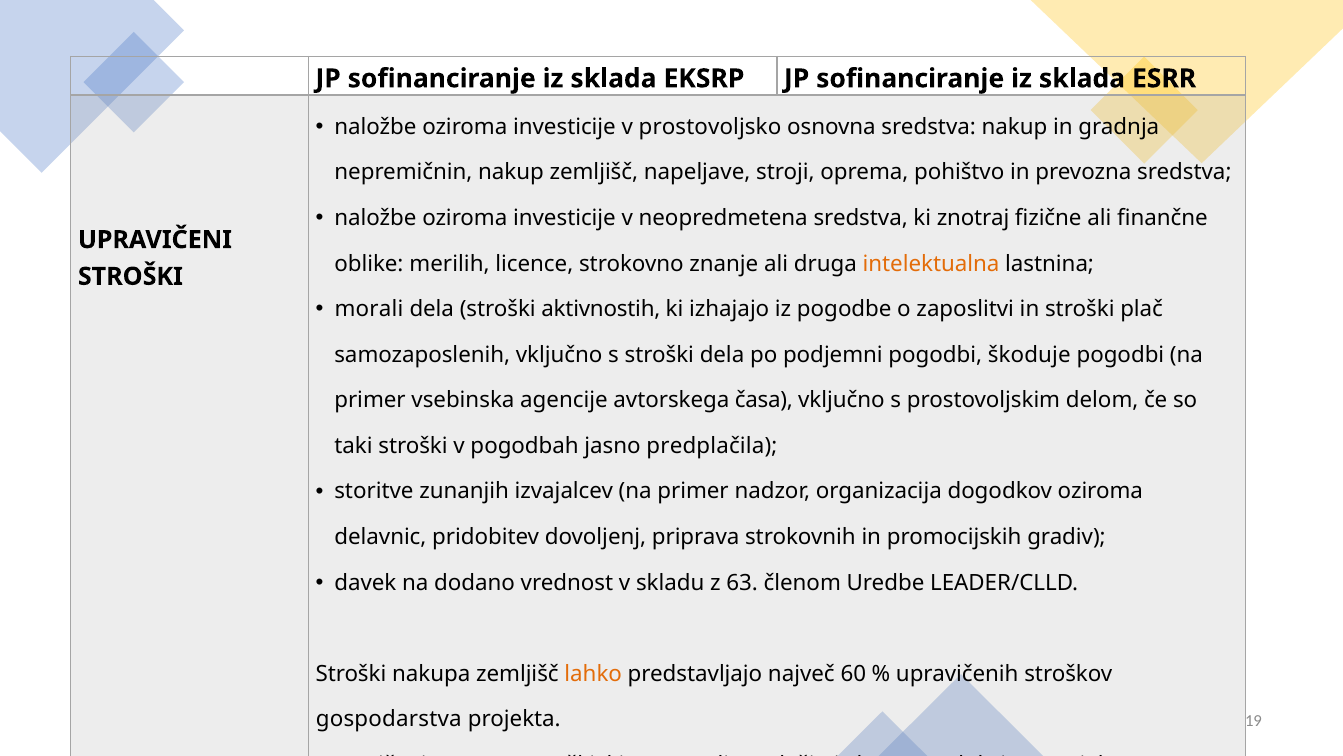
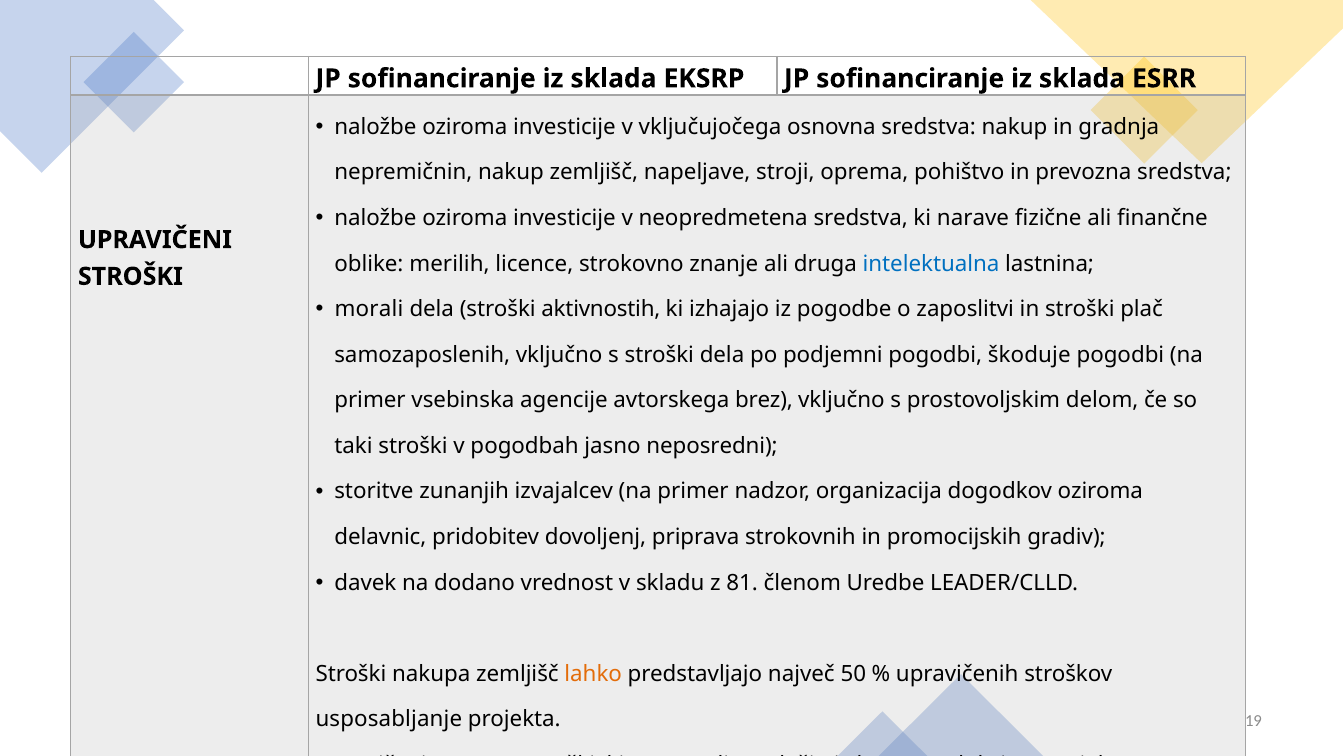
prostovoljsko: prostovoljsko -> vključujočega (710, 127)
znotraj: znotraj -> narave (973, 218)
intelektualna colour: orange -> blue (931, 263)
časa: časa -> brez (764, 400)
predplačila: predplačila -> neposredni (712, 446)
63: 63 -> 81 (742, 582)
60: 60 -> 50 (853, 673)
gospodarstva: gospodarstva -> usposabljanje (389, 719)
